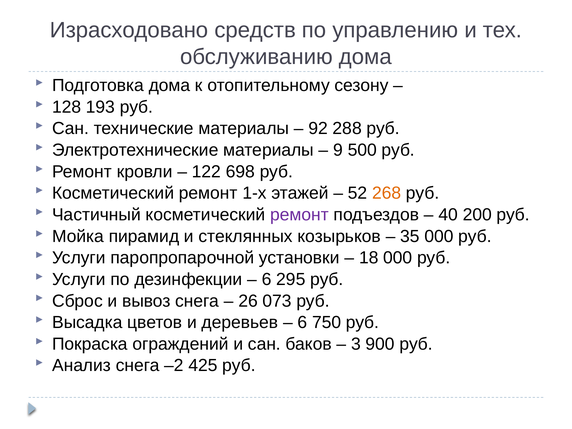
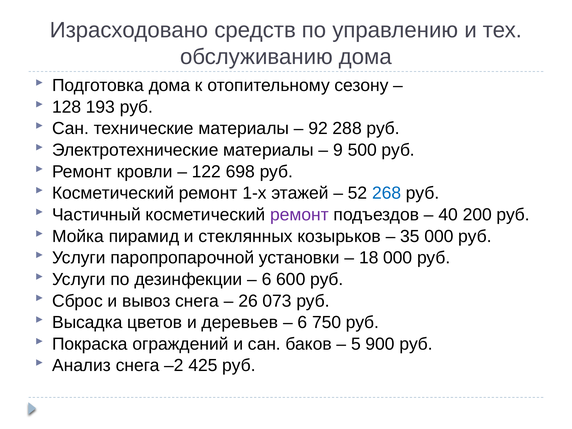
268 colour: orange -> blue (387, 193)
295: 295 -> 600 (291, 279)
3: 3 -> 5 (356, 344)
